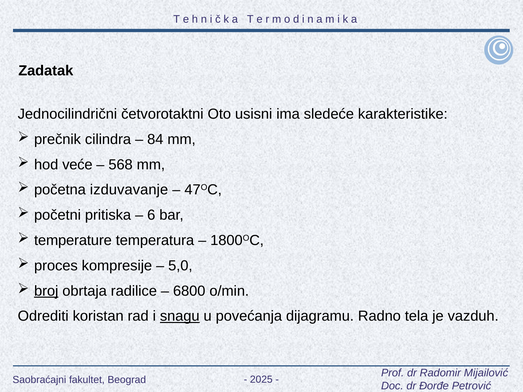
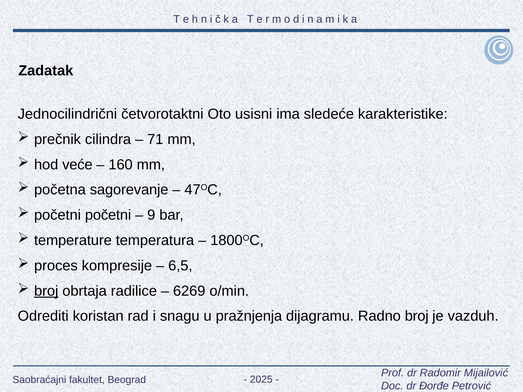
84: 84 -> 71 (155, 139)
568: 568 -> 160 (121, 165)
izduvavanje: izduvavanje -> sagorevanje (129, 190)
početni pritiska: pritiska -> početni (108, 215)
6: 6 -> 9 (151, 215)
5,0: 5,0 -> 6,5 (180, 266)
6800: 6800 -> 6269 (189, 291)
snagu underline: present -> none (180, 316)
povećanja: povećanja -> pražnjenja (249, 316)
Radno tela: tela -> broj (417, 316)
